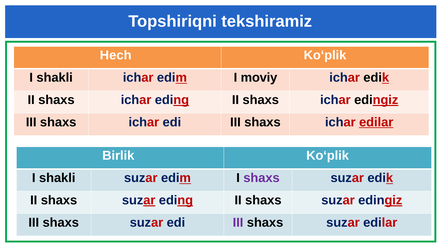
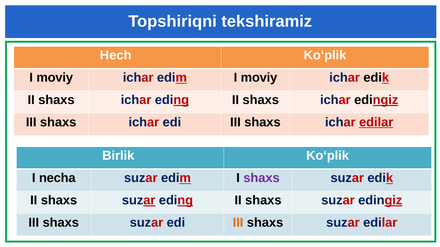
shakli: shakli -> moviy (55, 78)
shakli: shakli -> necha (57, 178)
III colour: purple -> orange (238, 223)
